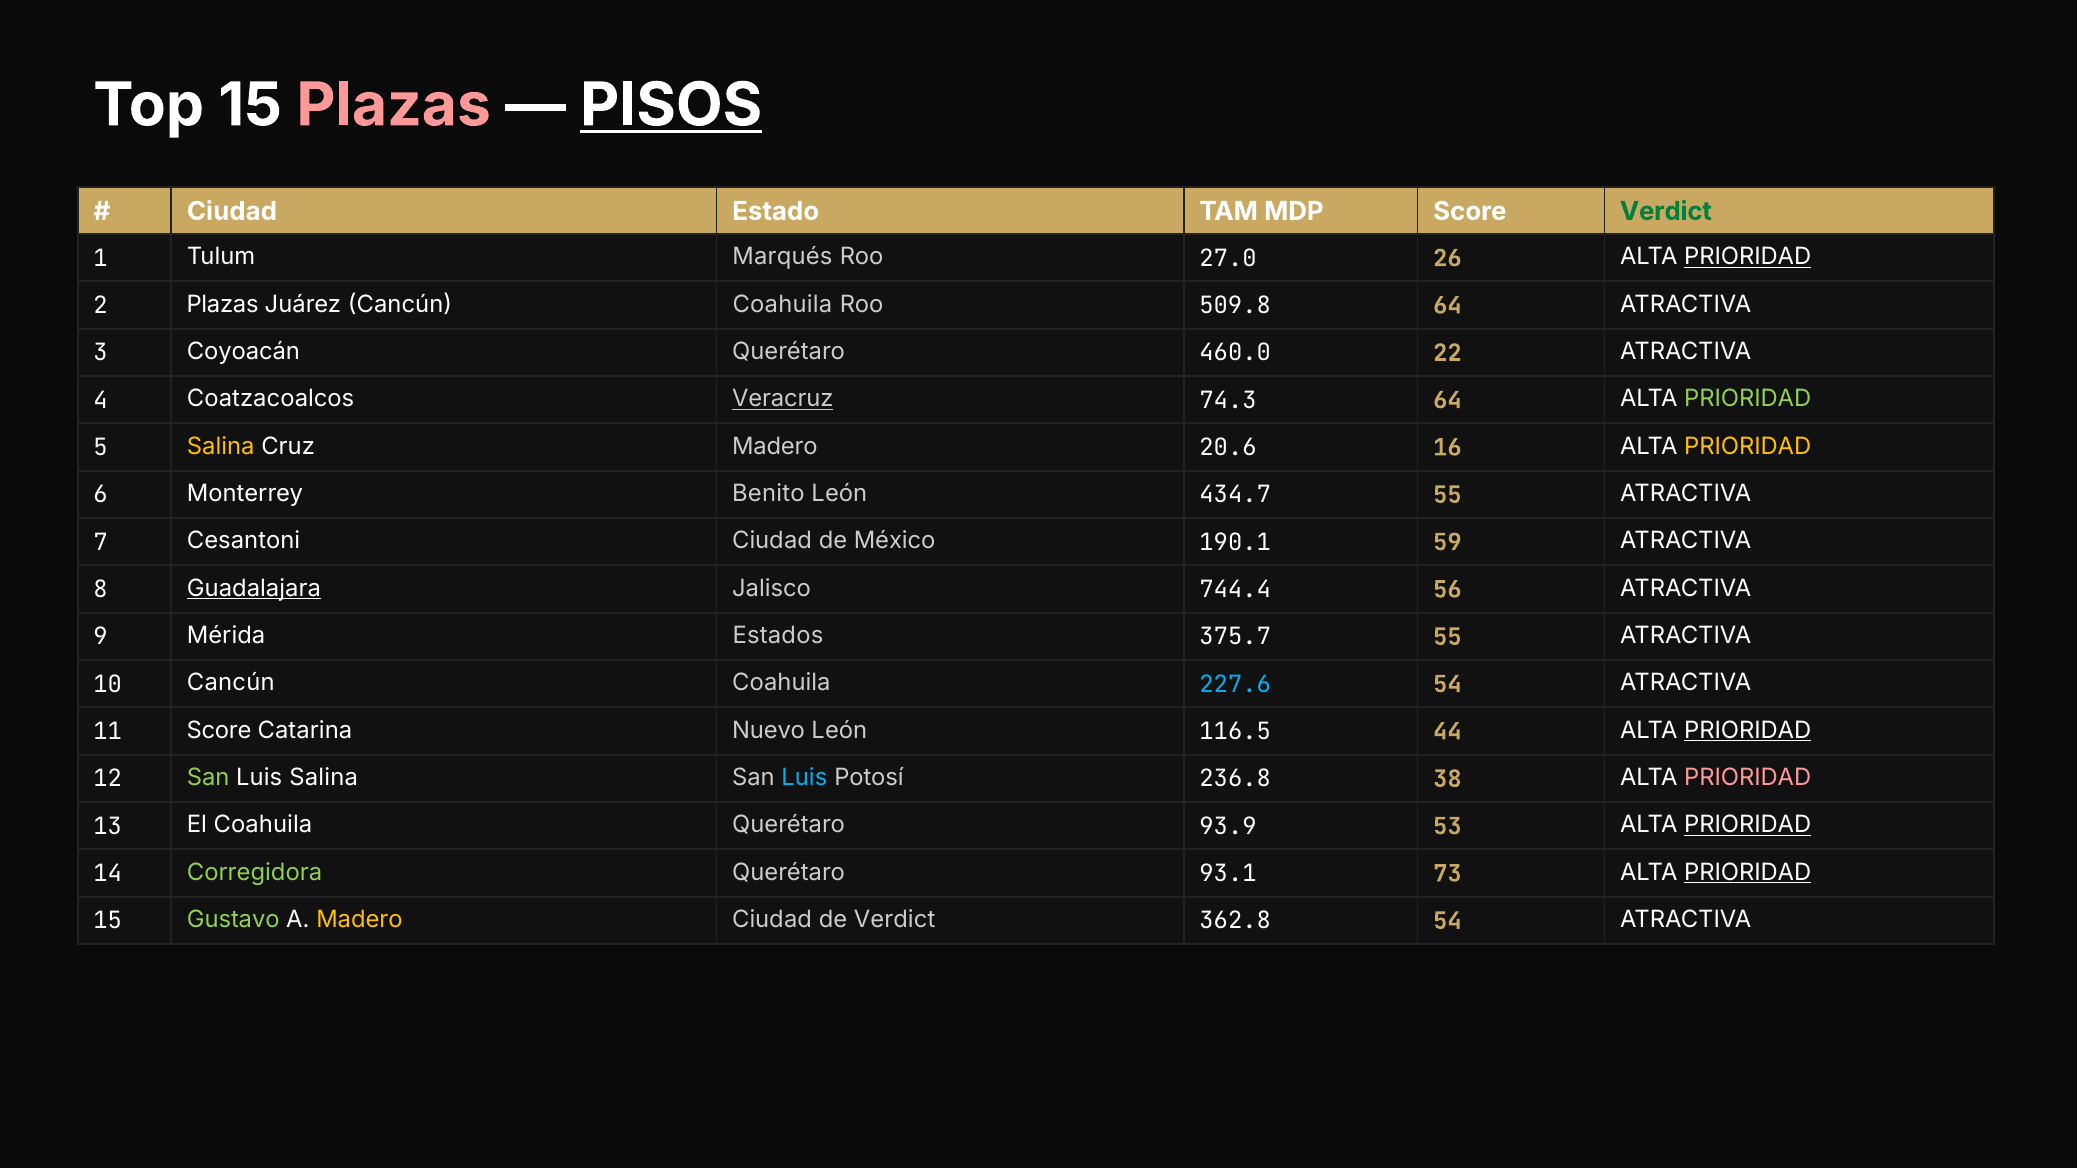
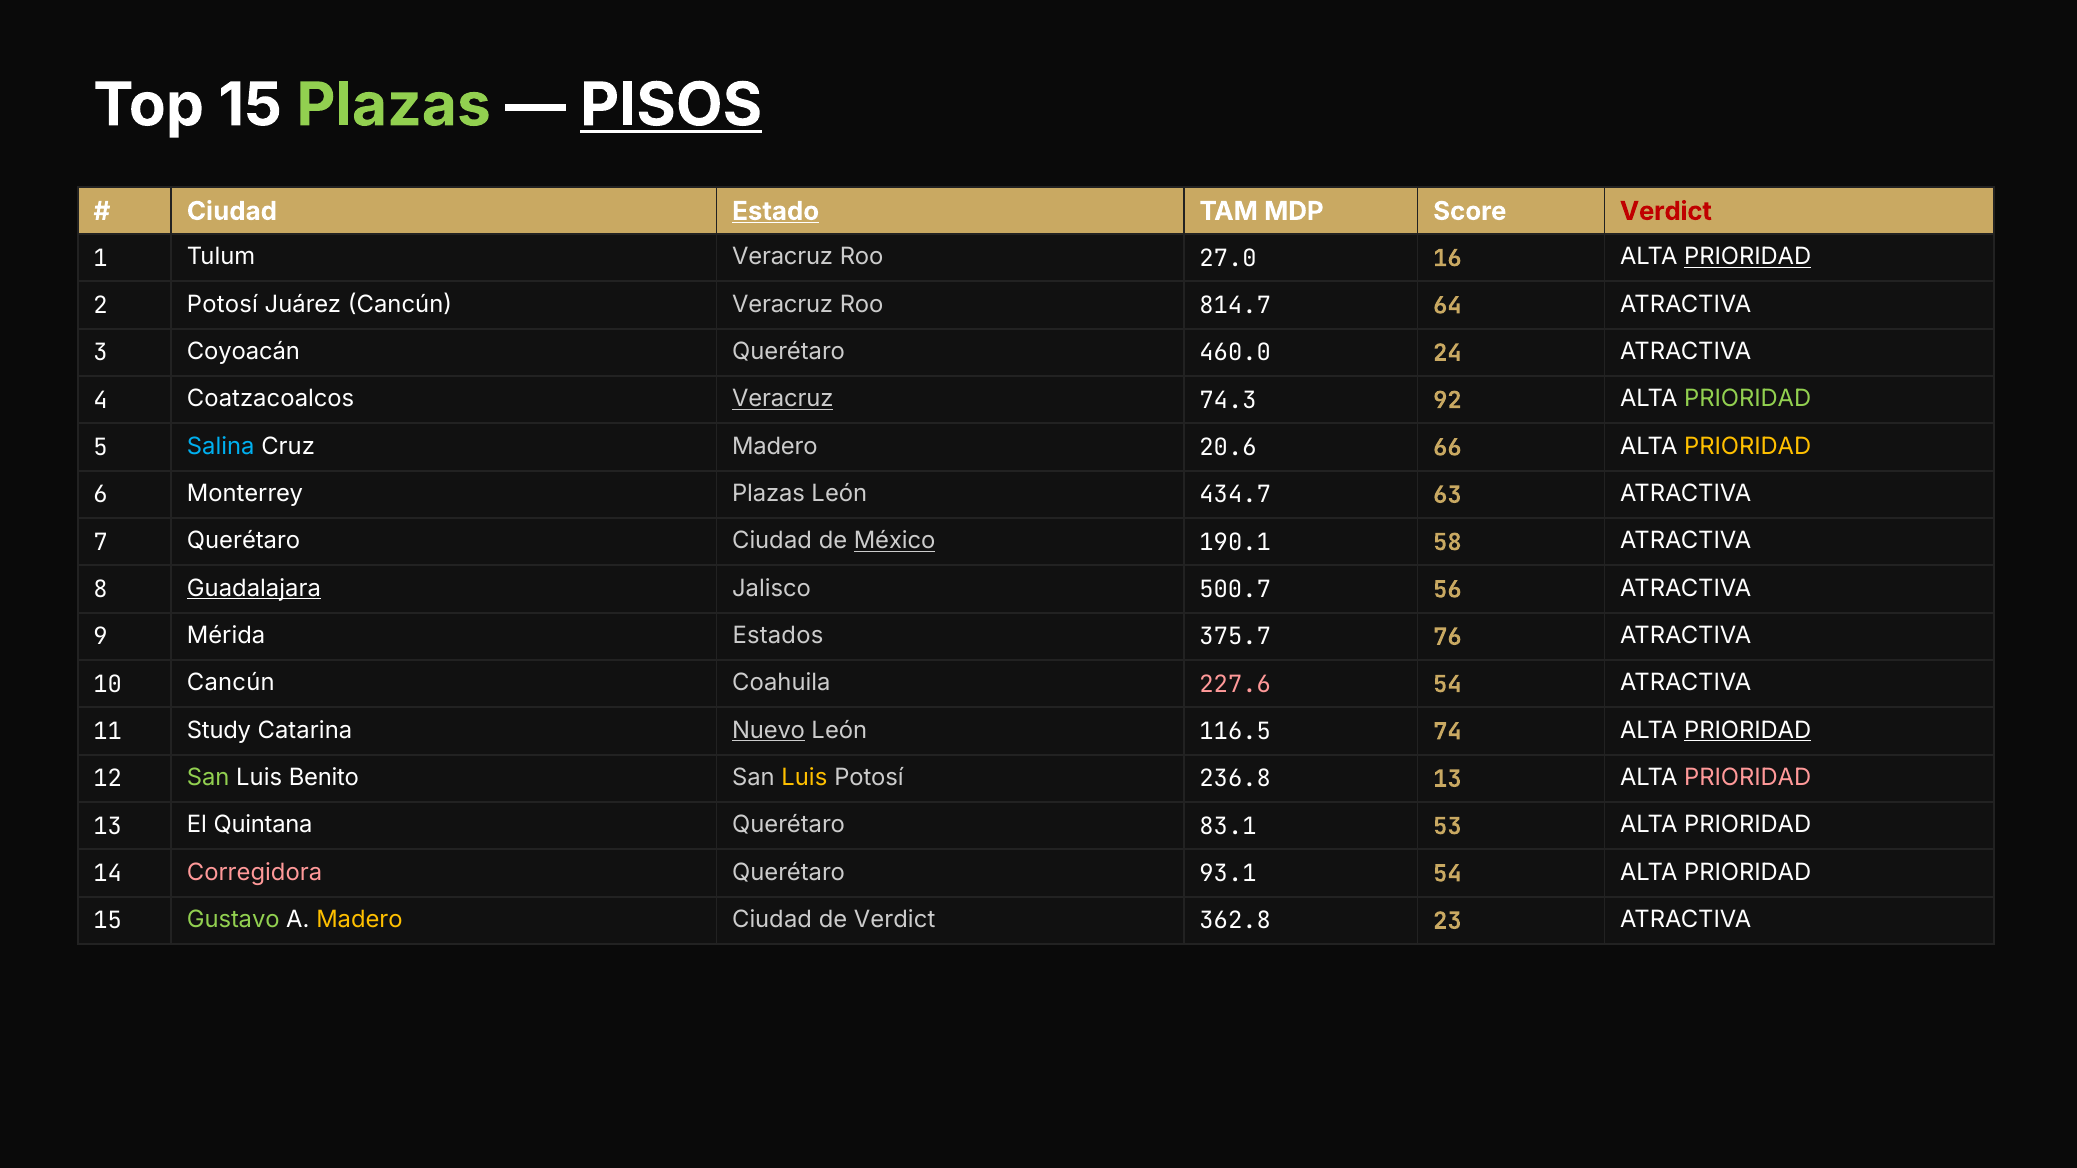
Plazas colour: pink -> light green (394, 105)
Estado underline: none -> present (776, 211)
Verdict colour: green -> red (1666, 211)
Tulum Marqués: Marqués -> Veracruz (783, 257)
26: 26 -> 16 (1447, 258)
2 Plazas: Plazas -> Potosí (222, 304)
Juárez Cancún Coahuila: Coahuila -> Veracruz (783, 304)
509.8: 509.8 -> 814.7 (1235, 306)
22: 22 -> 24 (1447, 353)
74.3 64: 64 -> 92 (1447, 400)
Salina colour: yellow -> light blue (221, 446)
16: 16 -> 66 (1447, 448)
Monterrey Benito: Benito -> Plazas (769, 494)
434.7 55: 55 -> 63 (1447, 495)
7 Cesantoni: Cesantoni -> Querétaro (244, 541)
México underline: none -> present (895, 541)
59: 59 -> 58 (1447, 542)
744.4: 744.4 -> 500.7 (1235, 590)
375.7 55: 55 -> 76 (1447, 637)
227.6 colour: light blue -> pink (1235, 684)
11 Score: Score -> Study (219, 731)
Nuevo underline: none -> present (769, 731)
44: 44 -> 74 (1447, 732)
Luis Salina: Salina -> Benito (324, 778)
Luis colour: light blue -> yellow (804, 778)
236.8 38: 38 -> 13 (1447, 779)
El Coahuila: Coahuila -> Quintana (263, 825)
93.9: 93.9 -> 83.1 (1228, 827)
PRIORIDAD underline: present -> none (1748, 825)
Corregidora colour: light green -> pink (255, 873)
93.1 73: 73 -> 54 (1447, 874)
PRIORIDAD underline: present -> none (1748, 873)
362.8 54: 54 -> 23 (1447, 921)
